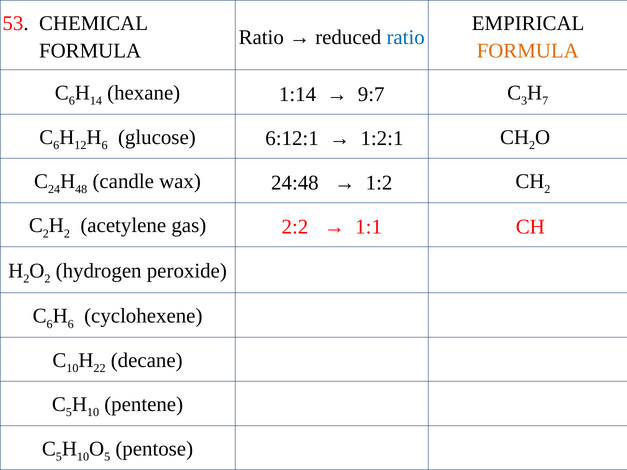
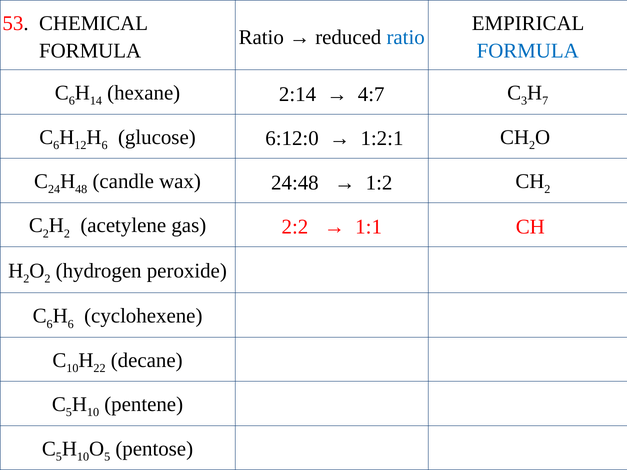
FORMULA colour: orange -> blue (528, 51)
1:14: 1:14 -> 2:14 (298, 94)
9:7: 9:7 -> 4:7 (371, 94)
6:12:1: 6:12:1 -> 6:12:0 (292, 139)
